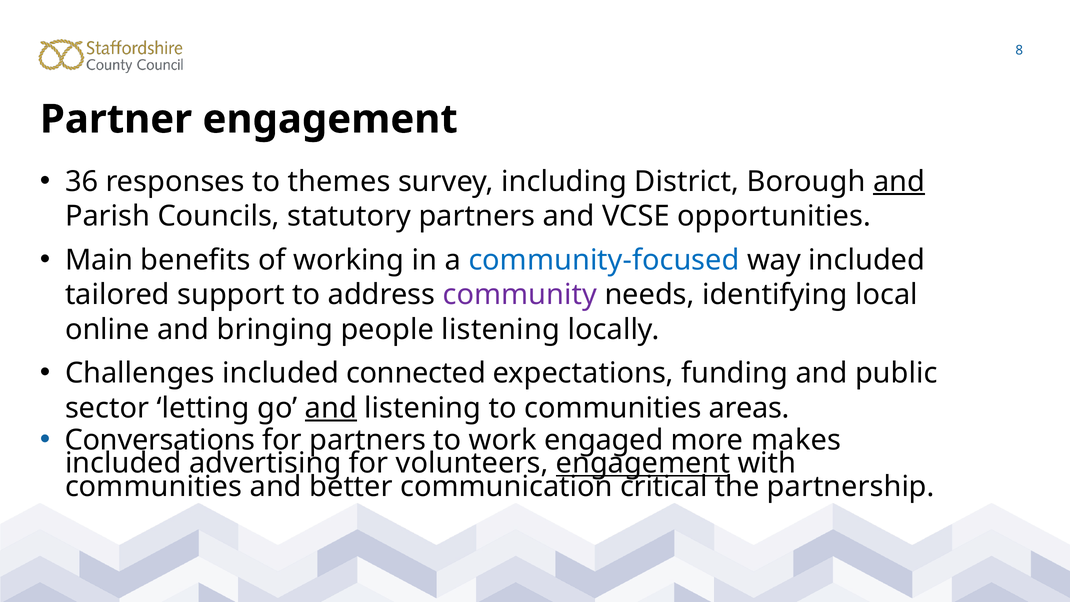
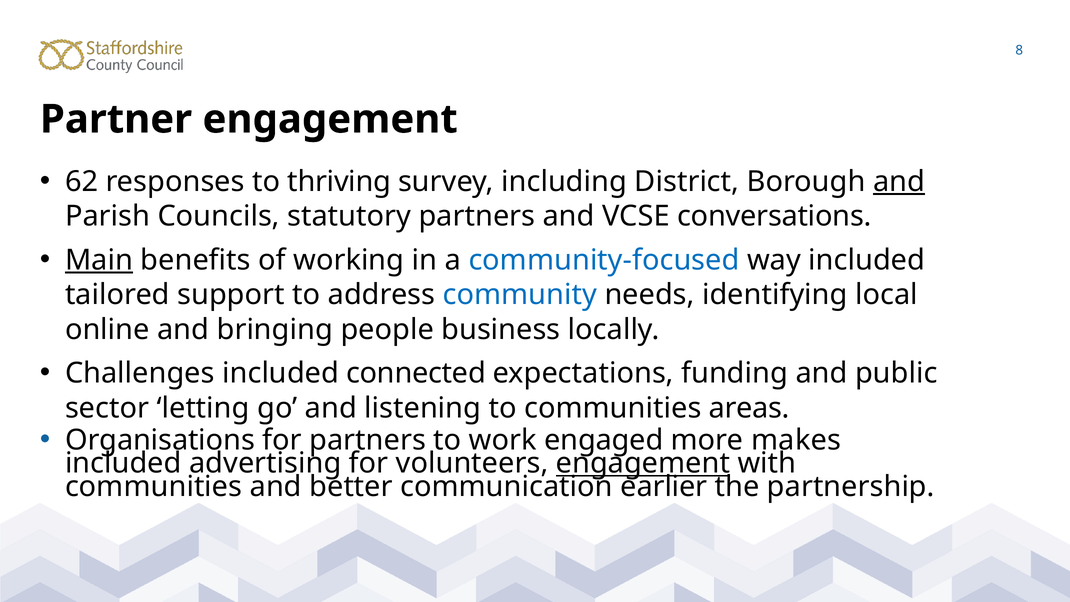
36: 36 -> 62 (82, 182)
themes: themes -> thriving (339, 182)
opportunities: opportunities -> conversations (774, 216)
Main underline: none -> present (99, 260)
community colour: purple -> blue (520, 295)
people listening: listening -> business (501, 329)
and underline: present -> none (331, 408)
Conversations: Conversations -> Organisations (160, 440)
critical: critical -> earlier (664, 486)
